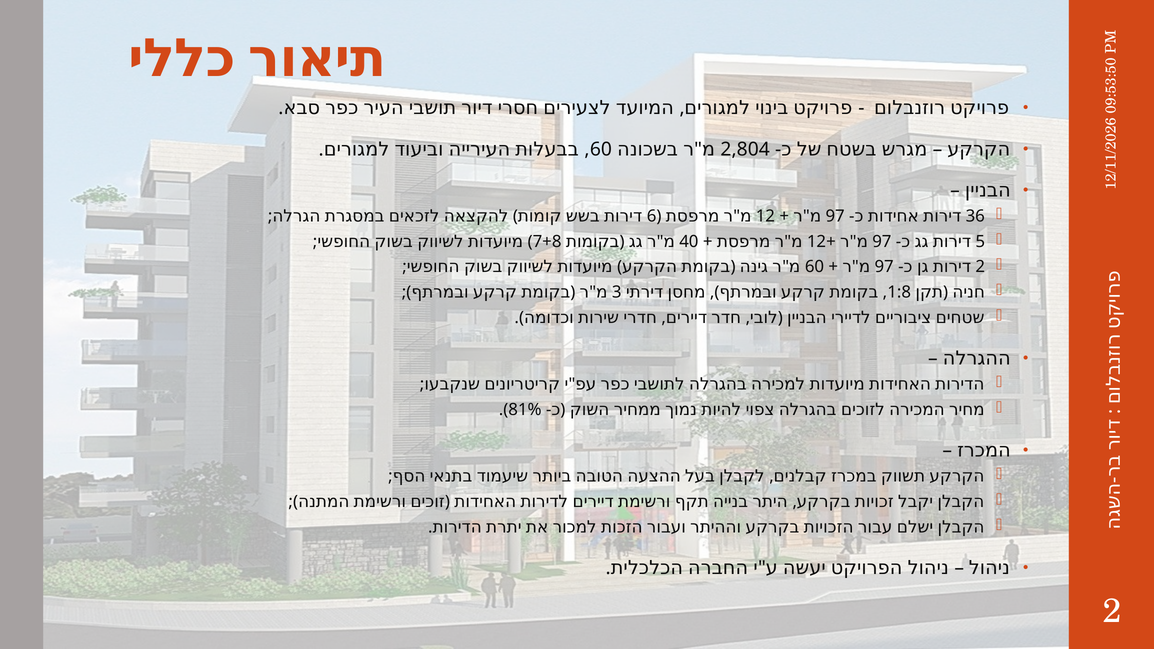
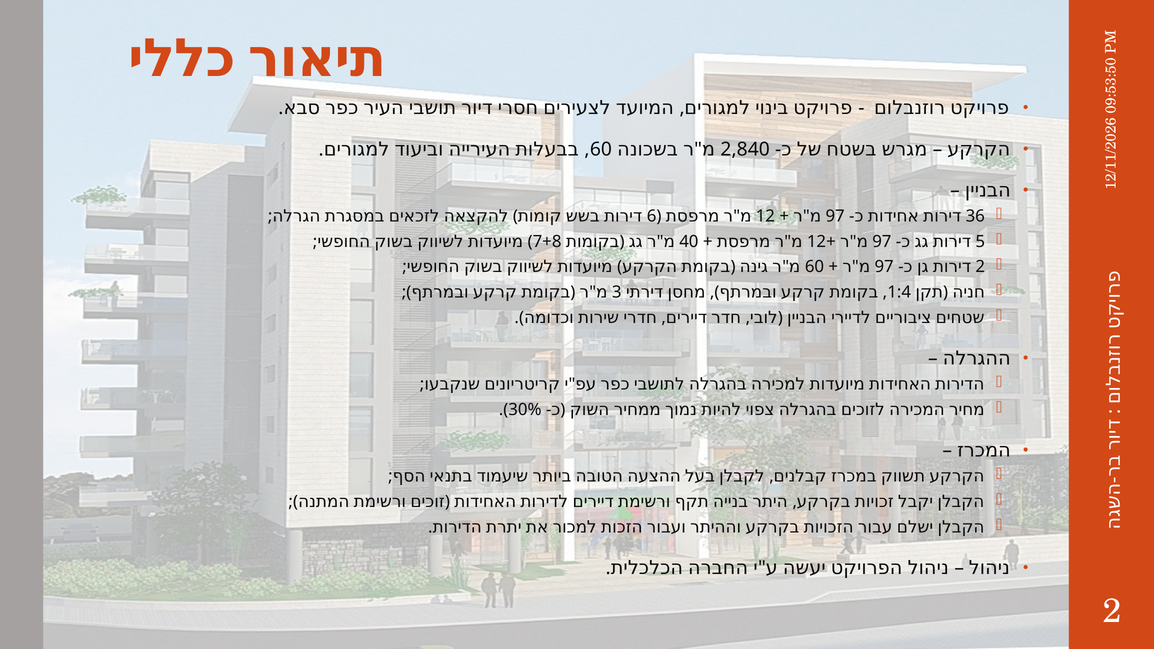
2,804: 2,804 -> 2,840 (745, 149)
1:8: 1:8 -> 1:4 (899, 292)
81%: 81% -> 30% (525, 410)
